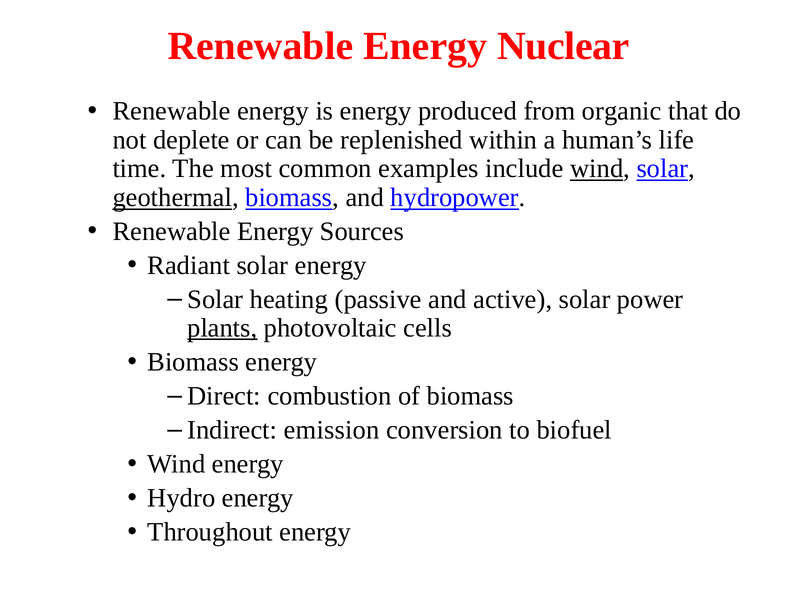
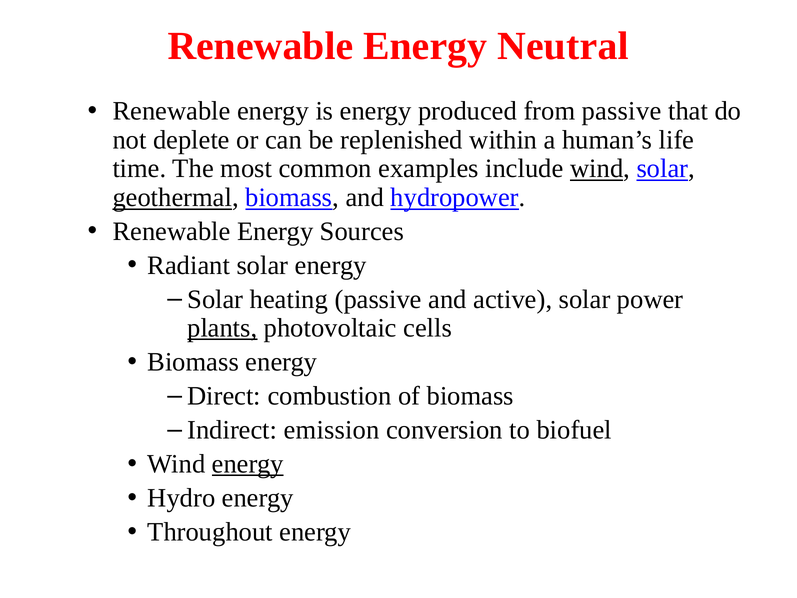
Nuclear: Nuclear -> Neutral (563, 46)
from organic: organic -> passive (622, 111)
energy underline: none -> present (248, 464)
